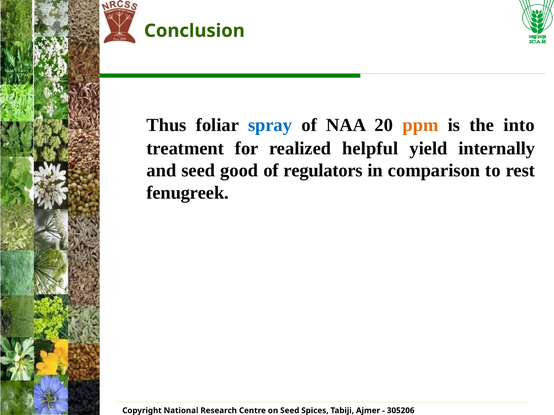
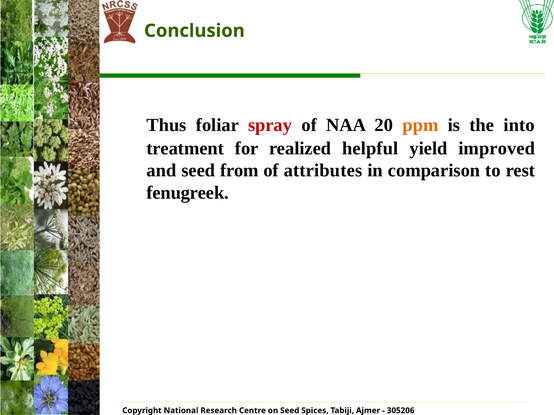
spray colour: blue -> red (270, 125)
internally: internally -> improved (497, 149)
good: good -> from (239, 171)
regulators: regulators -> attributes (323, 171)
